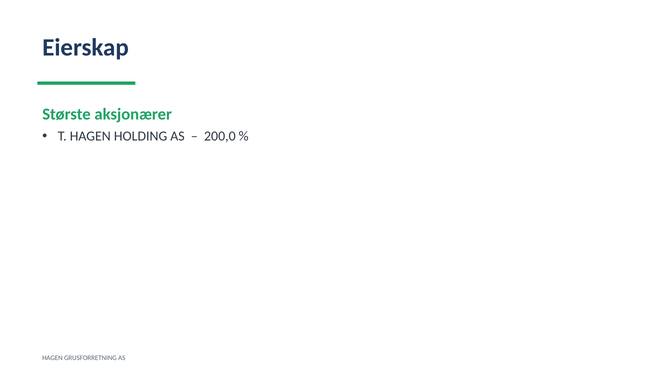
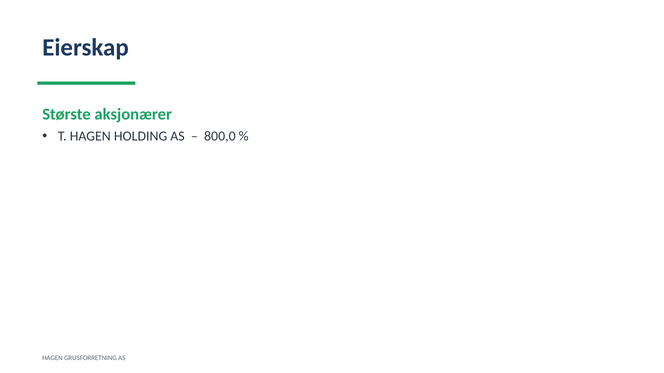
200,0: 200,0 -> 800,0 (220, 137)
